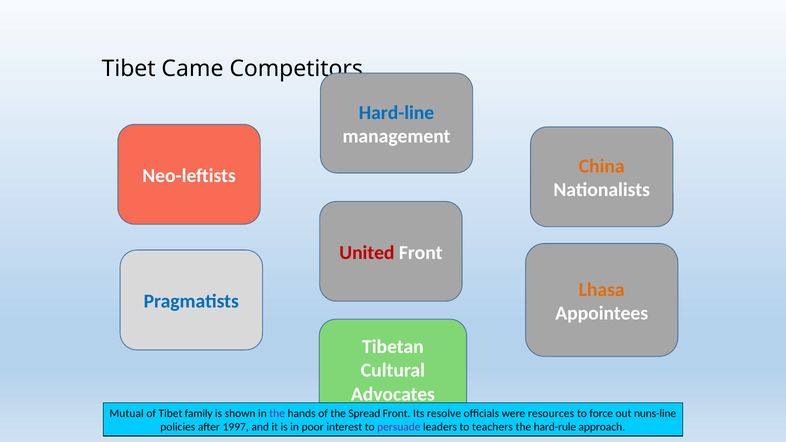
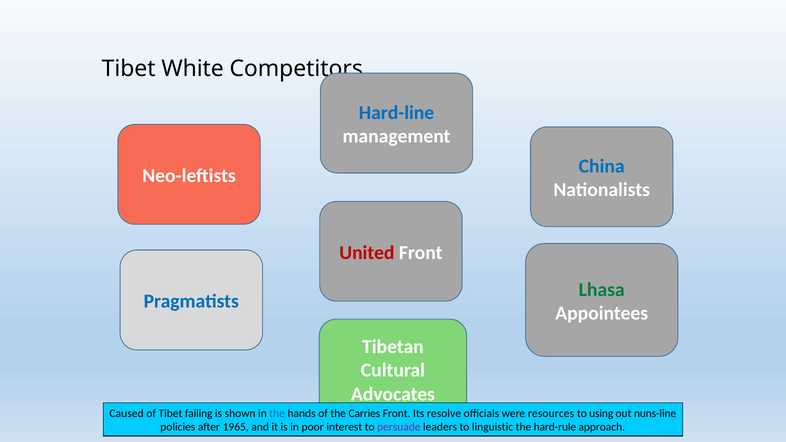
Came: Came -> White (193, 69)
China colour: orange -> blue (602, 166)
Lhasa colour: orange -> green (602, 290)
Mutual: Mutual -> Caused (127, 413)
family: family -> failing (199, 413)
the colour: purple -> blue (277, 413)
Spread: Spread -> Carries (364, 413)
force: force -> using (601, 413)
1997: 1997 -> 1965 (236, 427)
teachers: teachers -> linguistic (493, 427)
